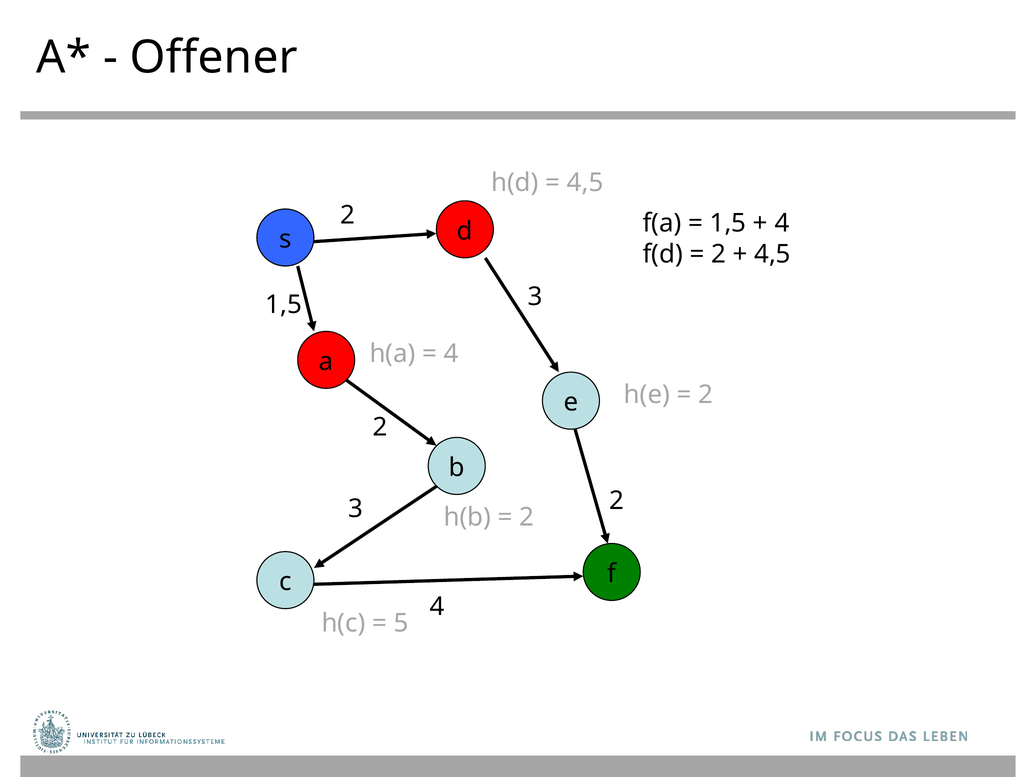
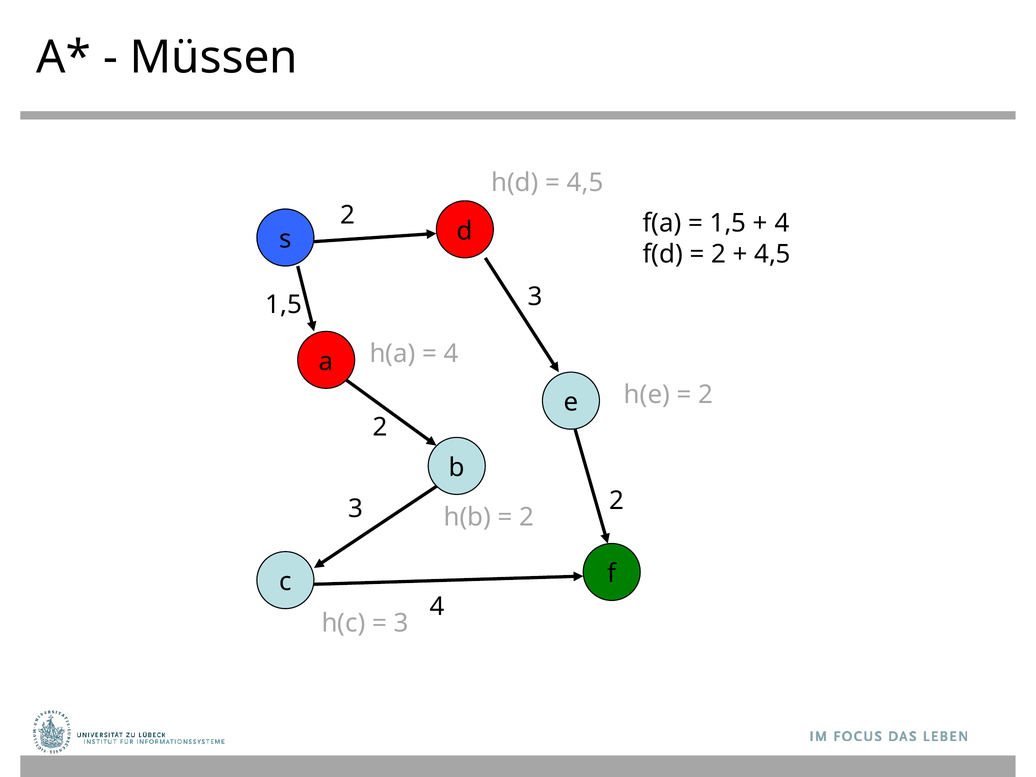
Offener: Offener -> Müssen (214, 57)
5: 5 -> 3 (401, 623)
